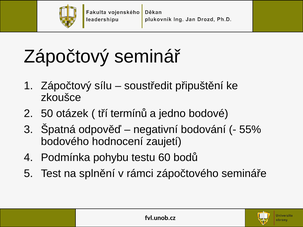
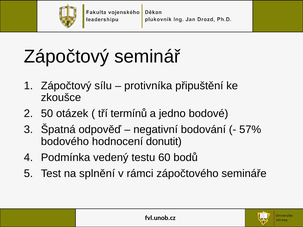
soustředit: soustředit -> protivníka (148, 86)
55%: 55% -> 57% (250, 130)
zaujetí: zaujetí -> donutit (164, 142)
pohybu: pohybu -> vedený (111, 158)
